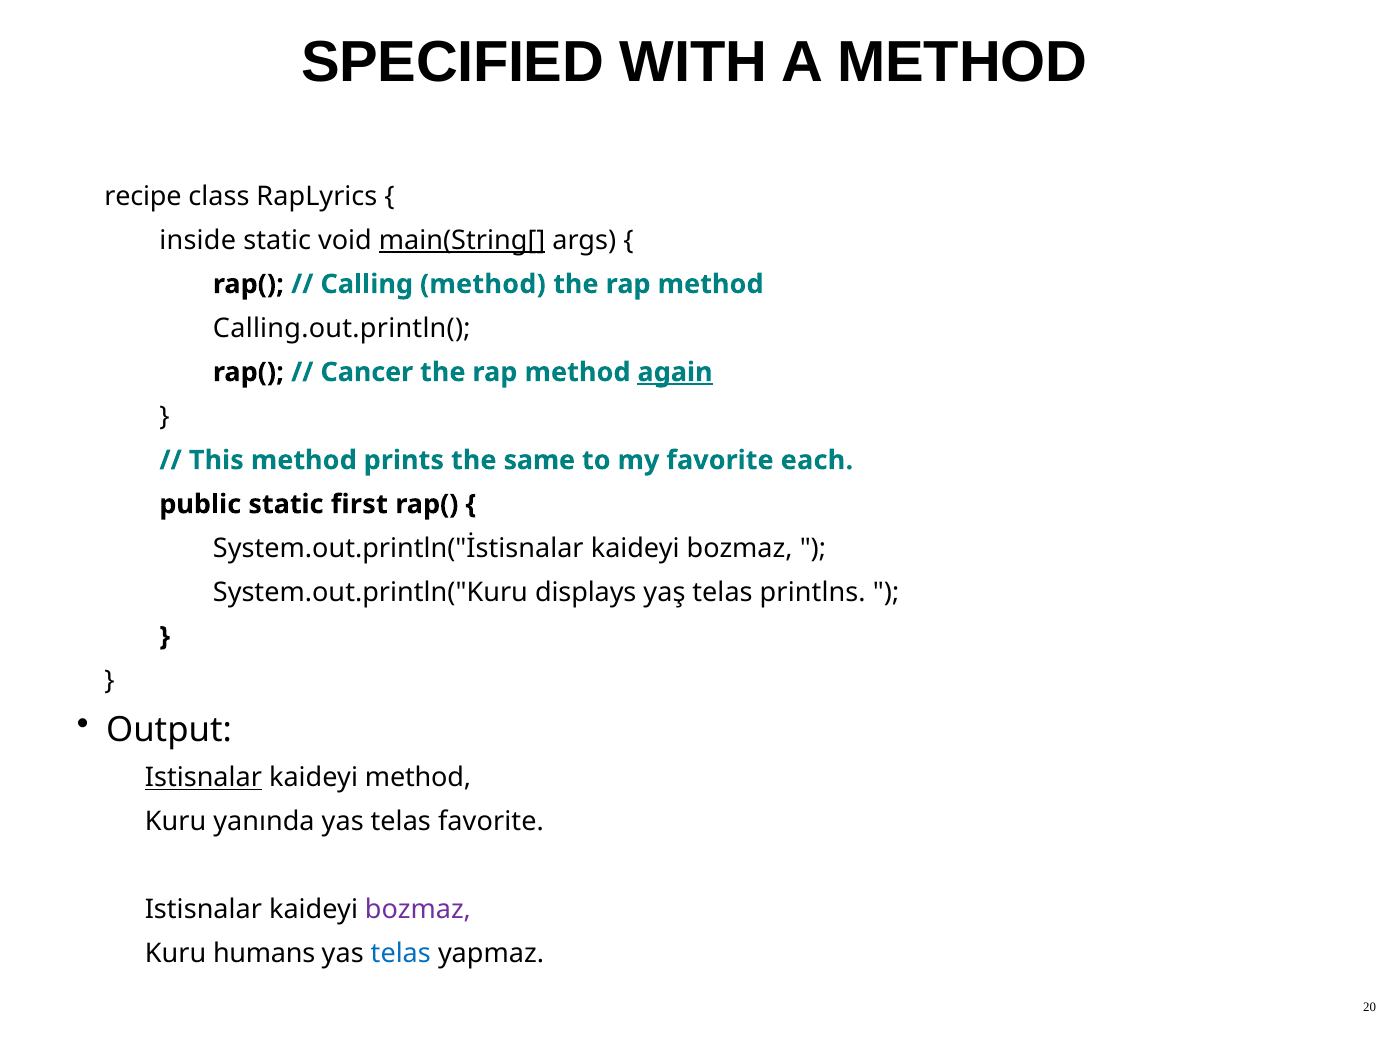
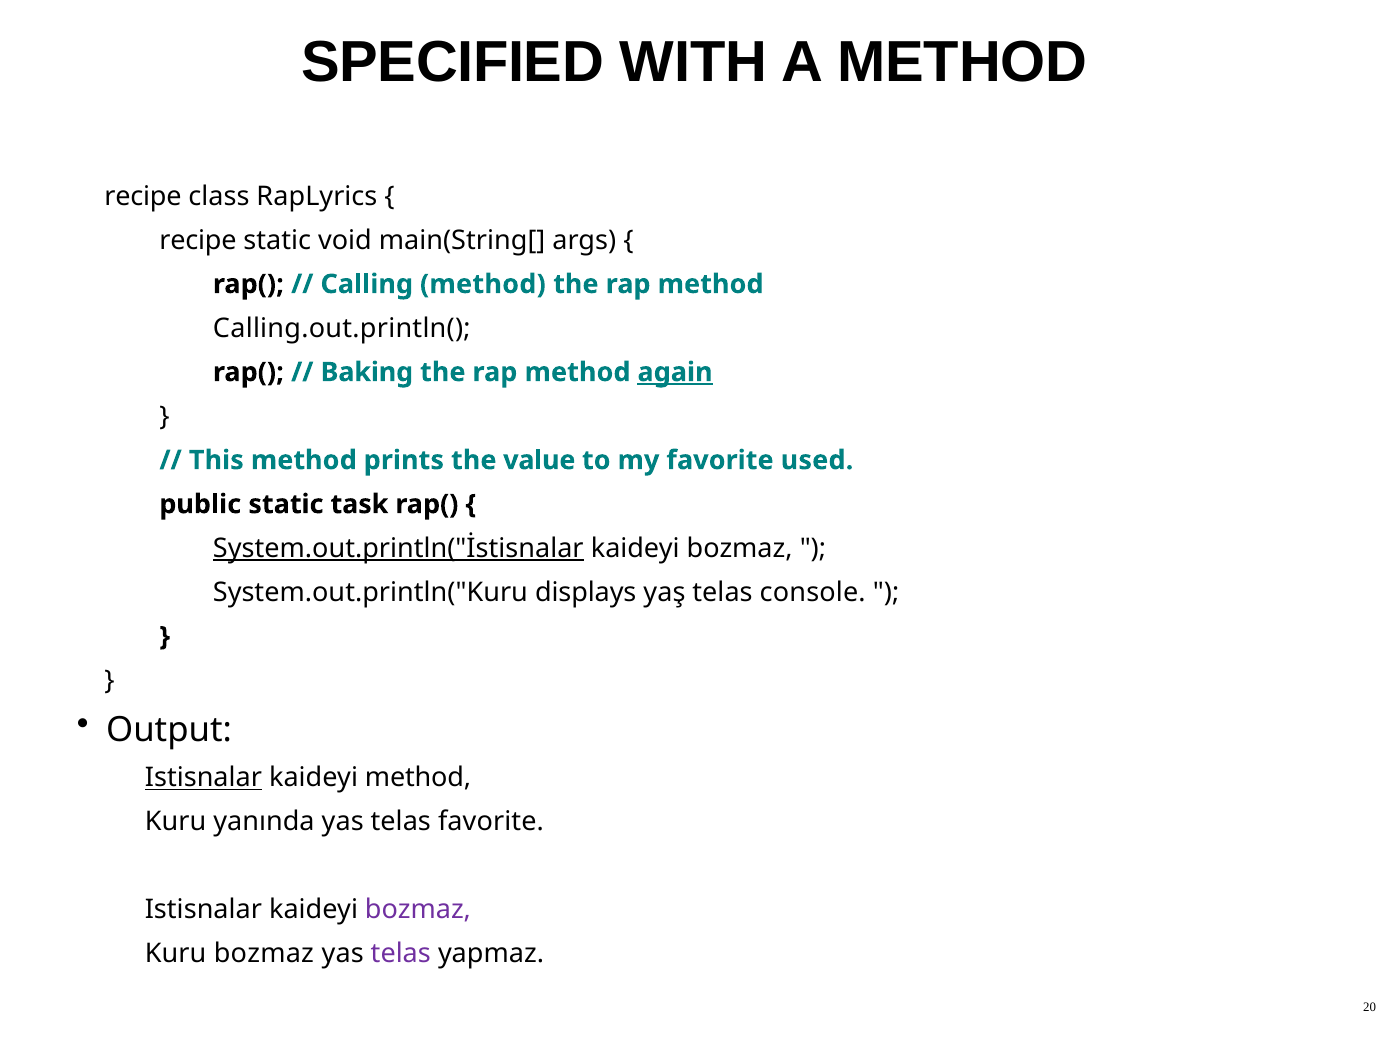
inside: inside -> recipe (198, 240)
main(String[ underline: present -> none (462, 240)
Cancer: Cancer -> Baking (367, 372)
same: same -> value (539, 461)
each: each -> used (817, 461)
first: first -> task (359, 505)
System.out.println("İstisnalar underline: none -> present (398, 549)
printlns: printlns -> console (813, 593)
Kuru humans: humans -> bozmaz (264, 954)
telas colour: blue -> purple (401, 954)
